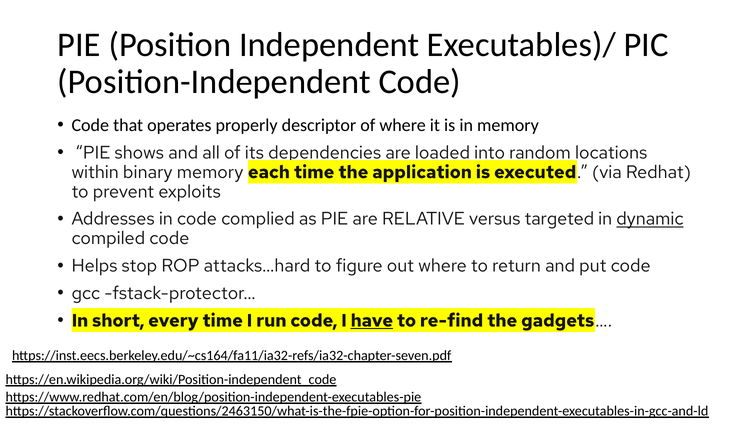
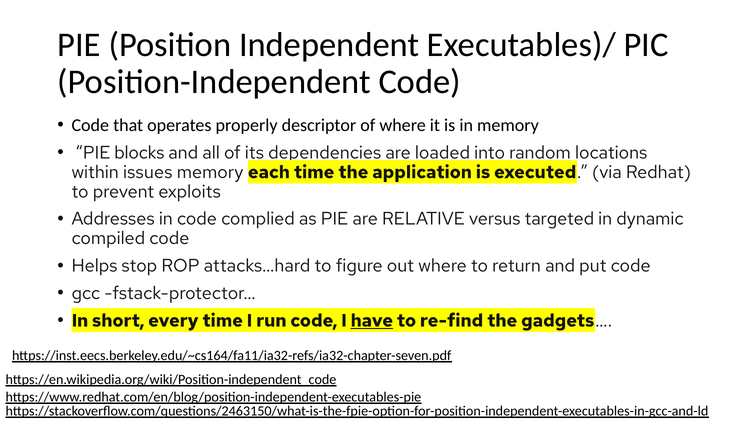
shows: shows -> blocks (139, 153)
binary: binary -> issues (148, 172)
dynamic underline: present -> none (650, 219)
